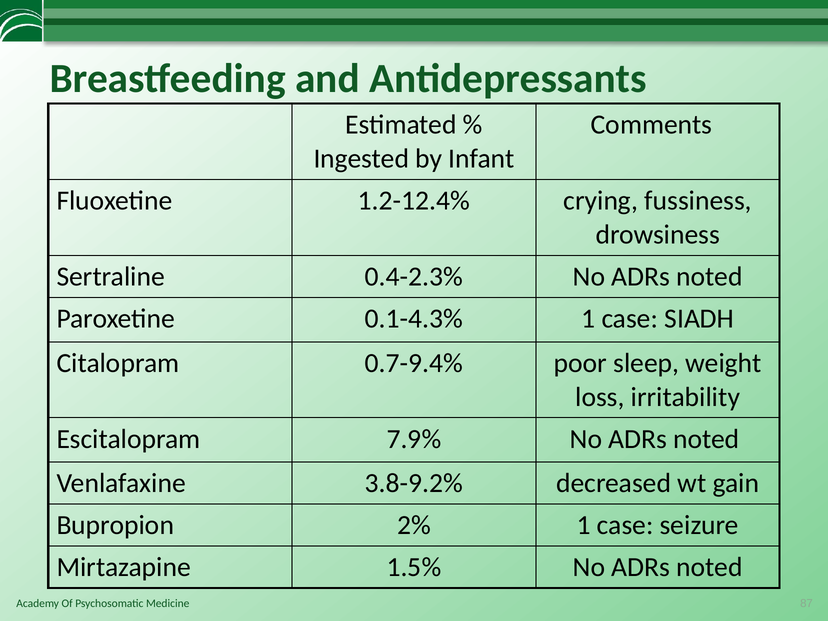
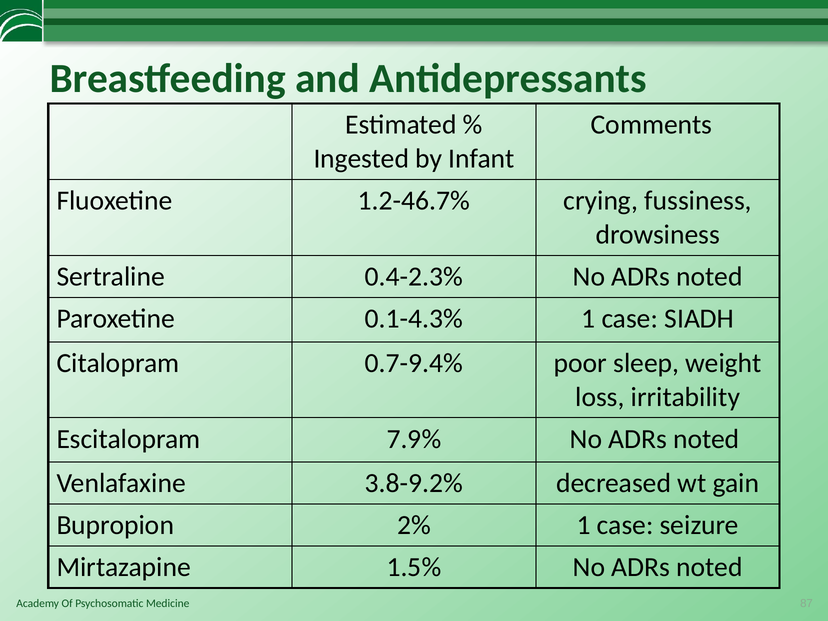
1.2-12.4%: 1.2-12.4% -> 1.2-46.7% (414, 201)
